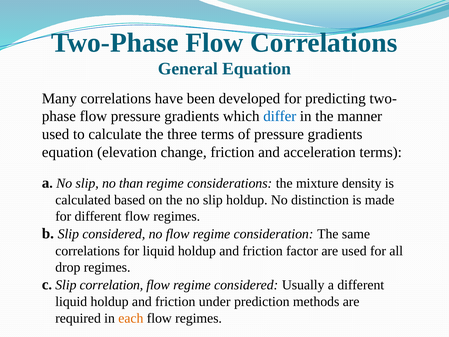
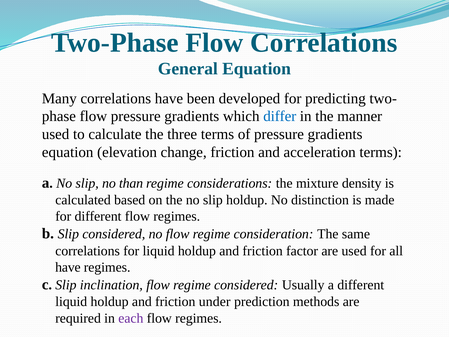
drop: drop -> have (68, 267)
correlation: correlation -> inclination (111, 285)
each colour: orange -> purple (131, 318)
